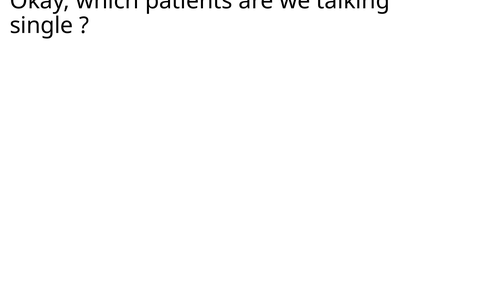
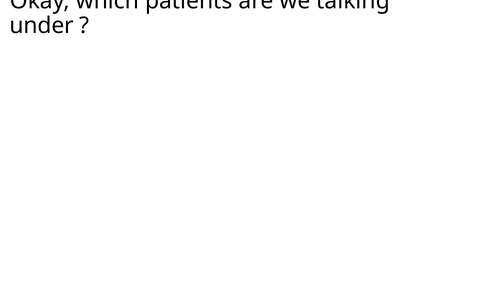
single: single -> under (42, 26)
